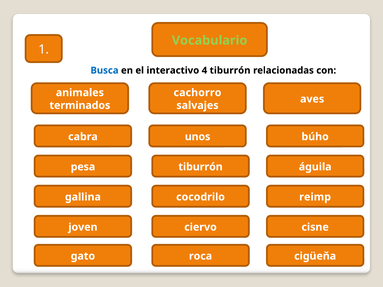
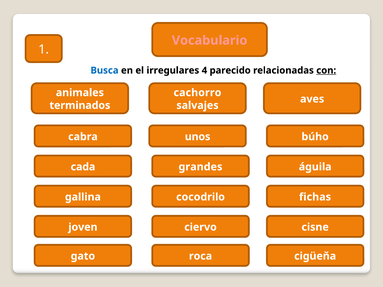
Vocabulario colour: light green -> pink (210, 40)
interactivo: interactivo -> irregulares (173, 70)
4 tiburrón: tiburrón -> parecido (230, 70)
con underline: none -> present (326, 70)
pesa: pesa -> cada (83, 167)
tiburrón: tiburrón -> grandes (200, 167)
reimp: reimp -> fichas (315, 197)
